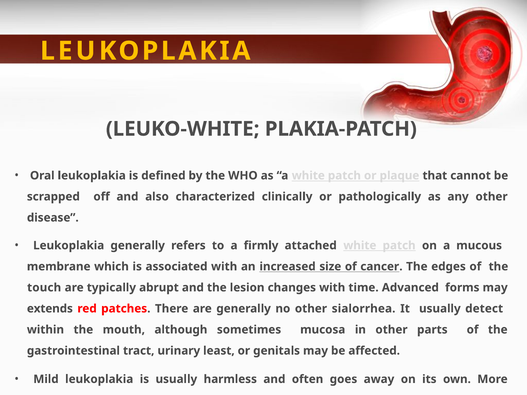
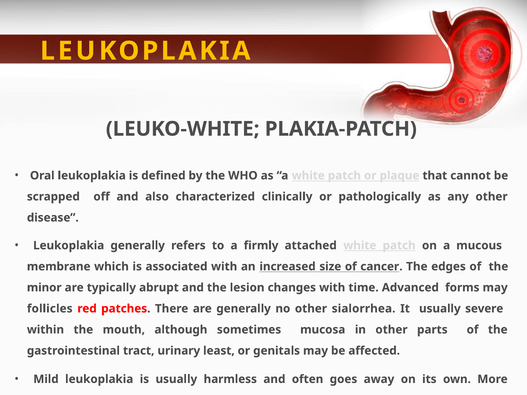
touch: touch -> minor (44, 288)
extends: extends -> follicles (50, 309)
detect: detect -> severe (484, 309)
